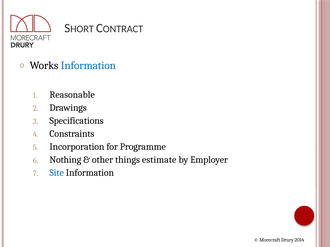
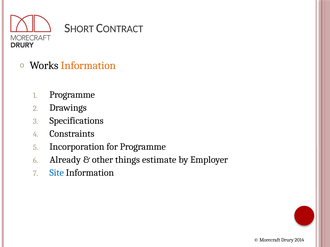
Information colour: blue -> orange (88, 66)
Reasonable: Reasonable -> Programme (72, 95)
Nothing: Nothing -> Already (65, 160)
